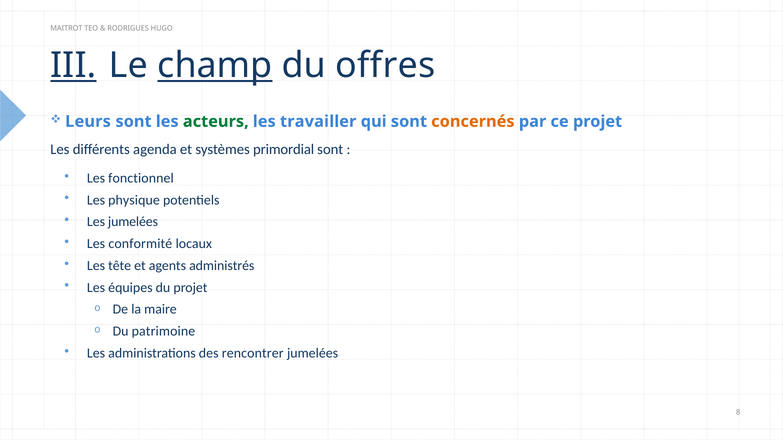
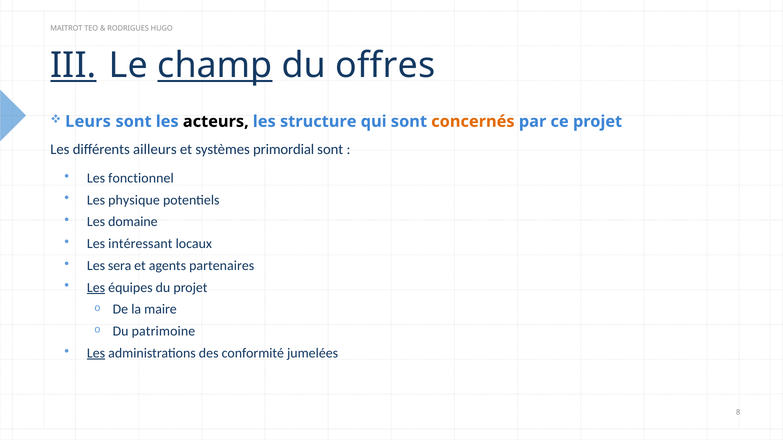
acteurs colour: green -> black (216, 122)
travailler: travailler -> structure (318, 122)
agenda: agenda -> ailleurs (155, 149)
Les jumelées: jumelées -> domaine (133, 222)
conformité: conformité -> intéressant (140, 244)
tête: tête -> sera (120, 266)
administrés: administrés -> partenaires (222, 266)
Les underline: none -> present (96, 288)
Les underline: none -> present (96, 353)
rencontrer: rencontrer -> conformité (253, 353)
